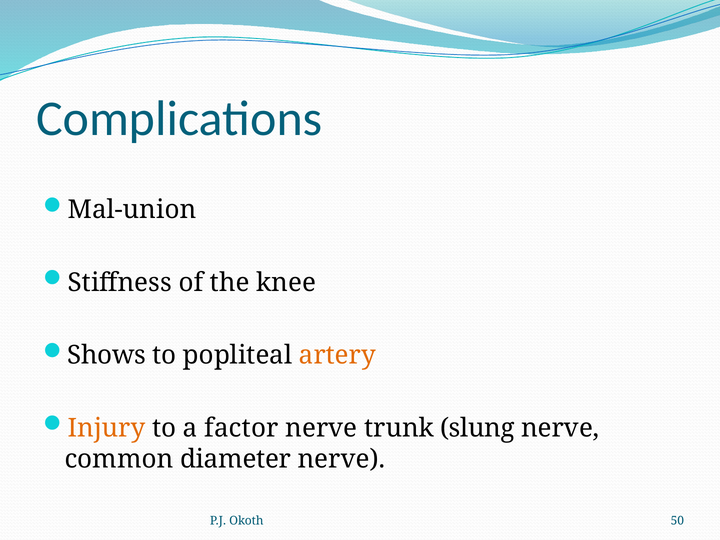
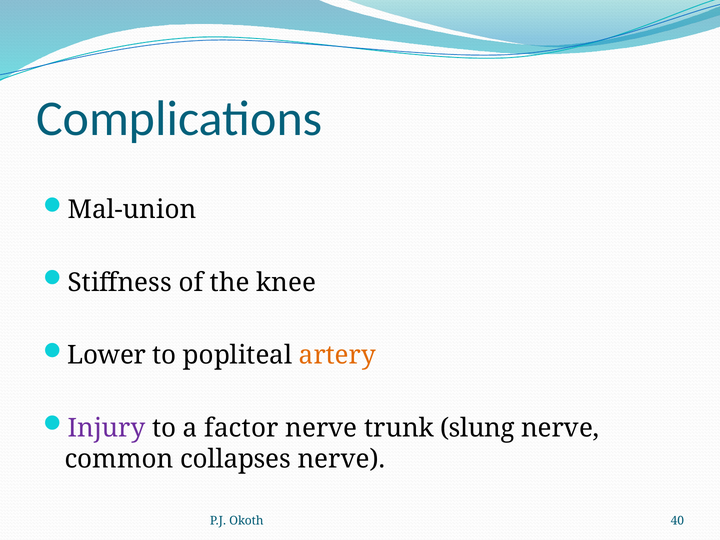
Shows: Shows -> Lower (107, 355)
Injury colour: orange -> purple (107, 428)
diameter: diameter -> collapses (236, 459)
50: 50 -> 40 (677, 521)
